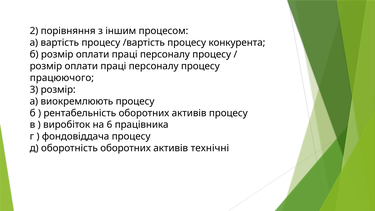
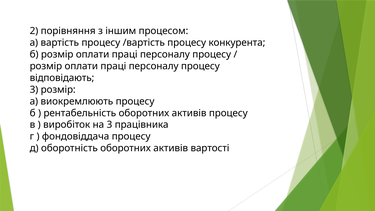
працюючого: працюючого -> відповідають (62, 78)
на 6: 6 -> 3 (109, 125)
технічні: технічні -> вартості (210, 148)
